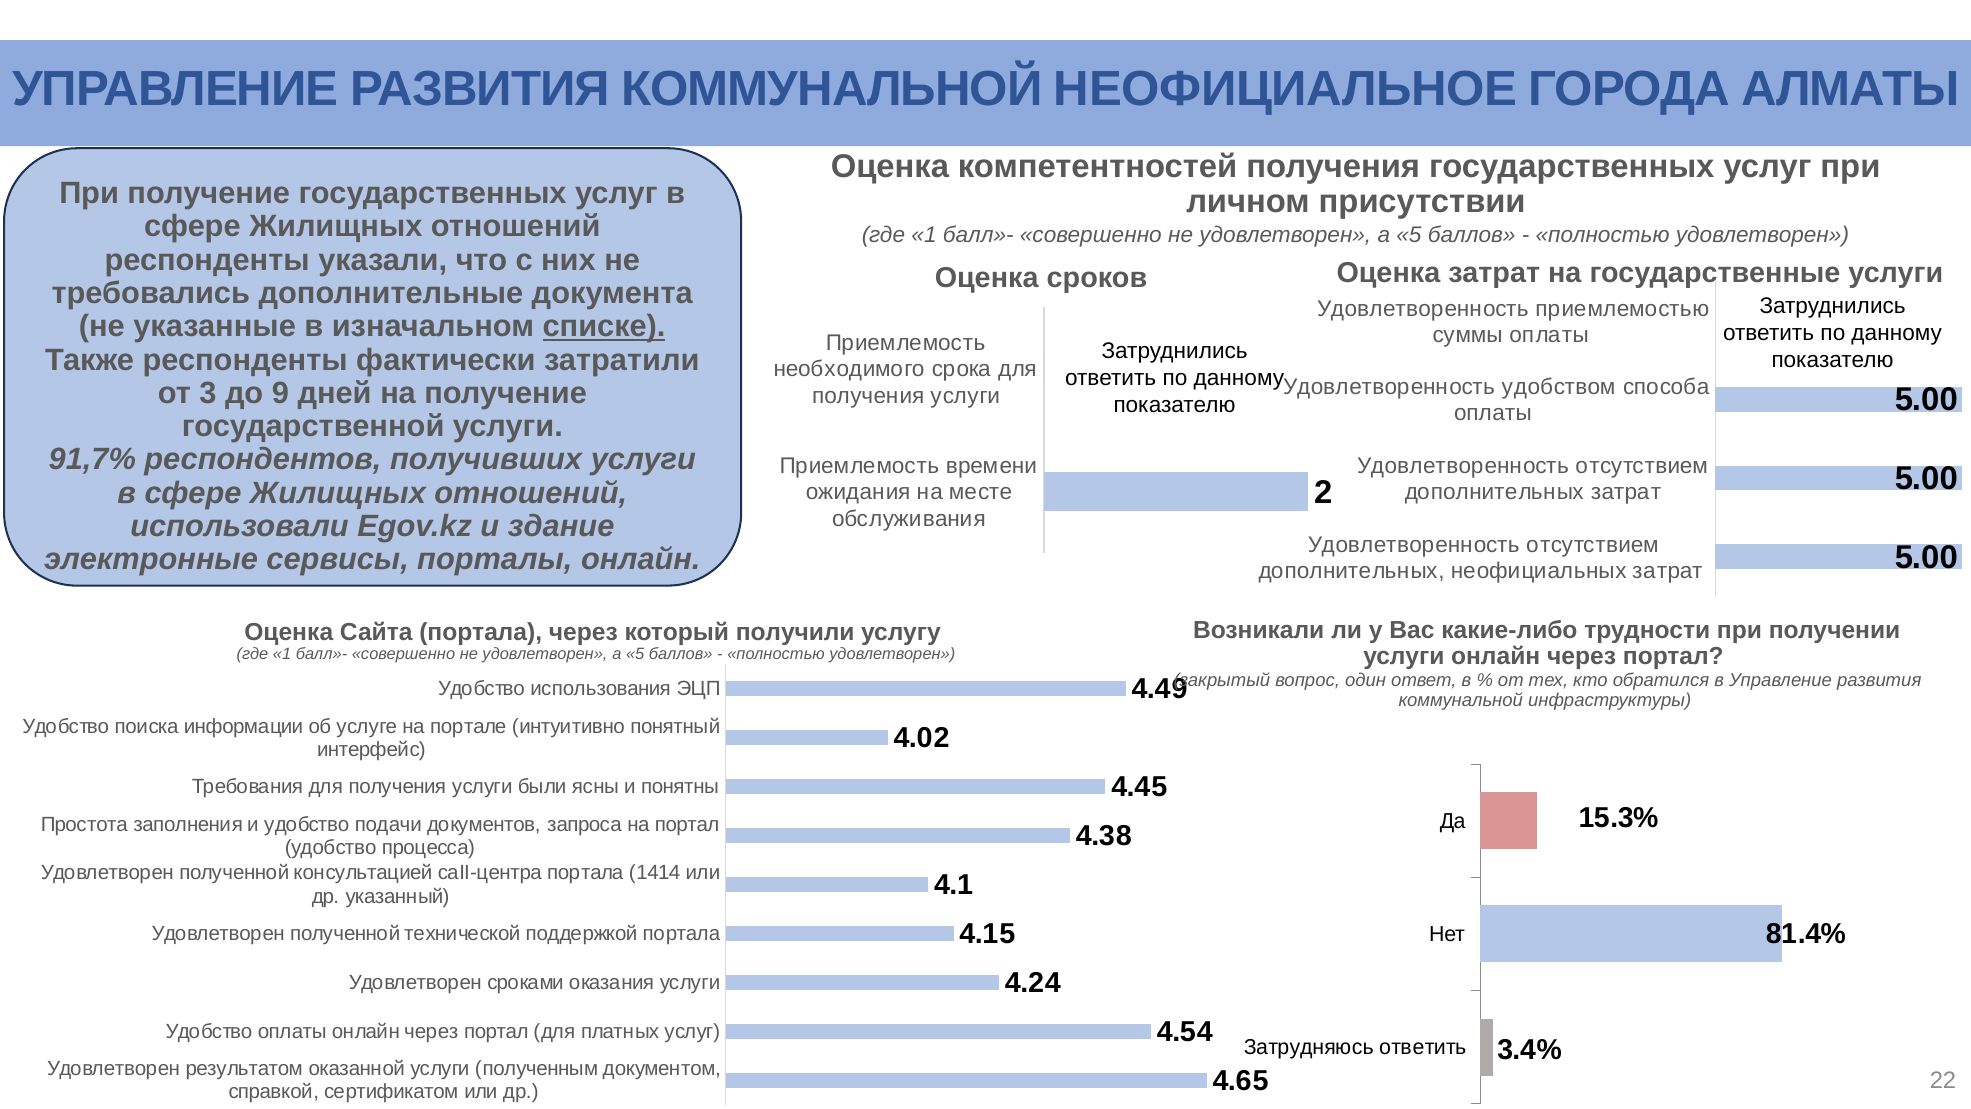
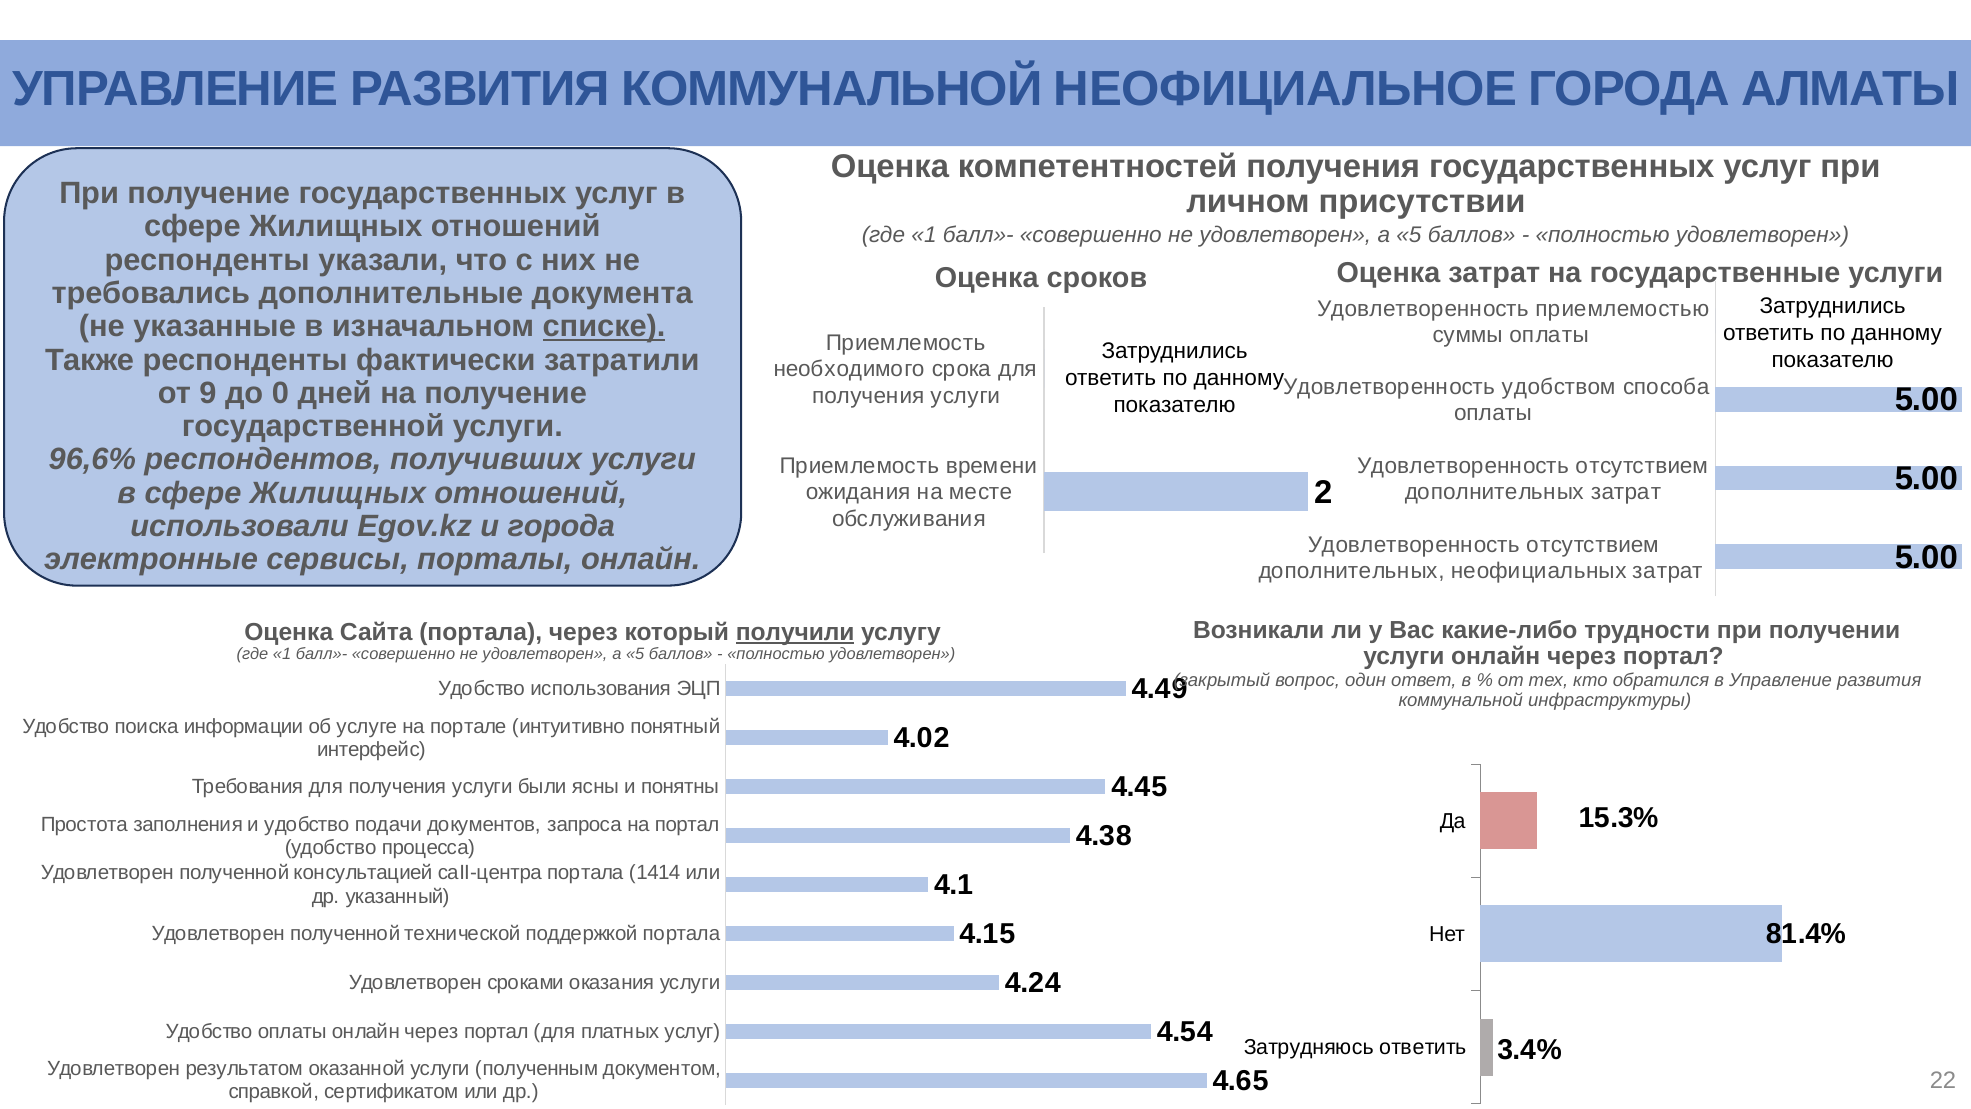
3: 3 -> 9 (208, 393)
9: 9 -> 0 (280, 393)
91,7%: 91,7% -> 96,6% (92, 460)
и здание: здание -> города (561, 526)
получили underline: none -> present (795, 632)
